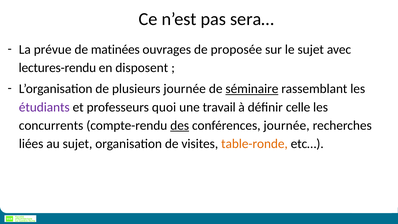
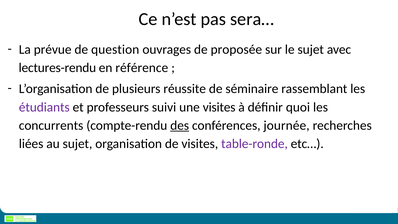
matinées: matinées -> question (115, 50)
disposent: disposent -> référence (142, 68)
plusieurs journée: journée -> réussite (185, 89)
séminaire underline: present -> none (252, 89)
quoi: quoi -> suivi (164, 107)
une travail: travail -> visites (219, 107)
celle: celle -> quoi (298, 107)
table-ronde colour: orange -> purple (254, 144)
